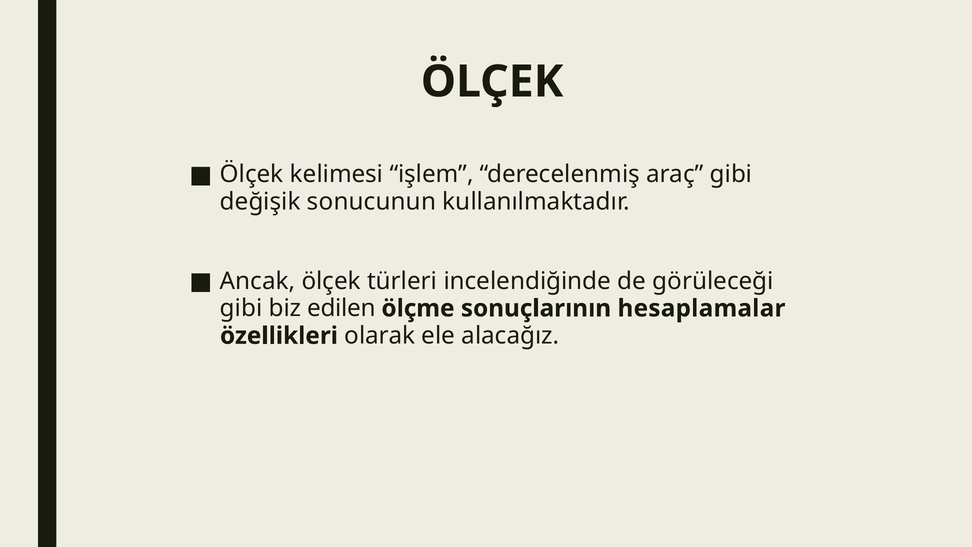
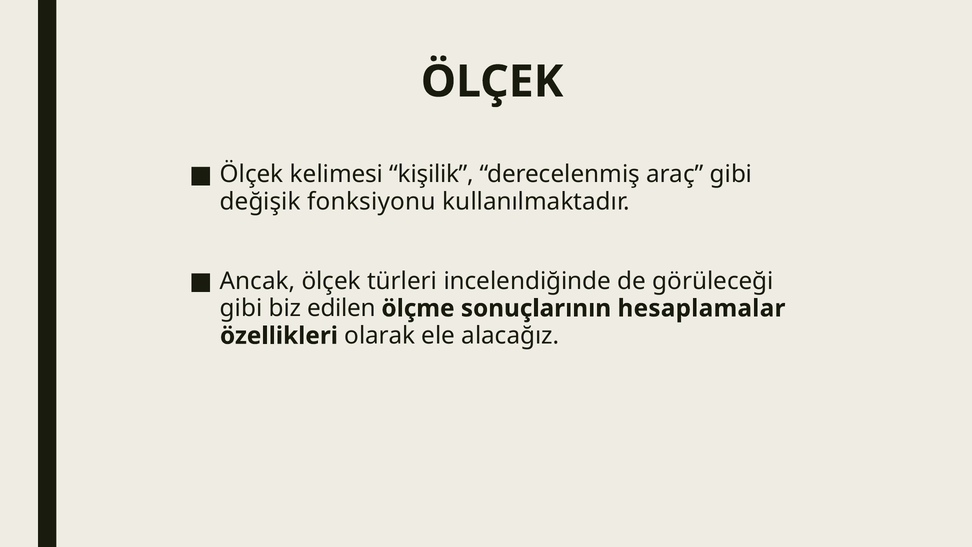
işlem: işlem -> kişilik (432, 174)
sonucunun: sonucunun -> fonksiyonu (371, 202)
